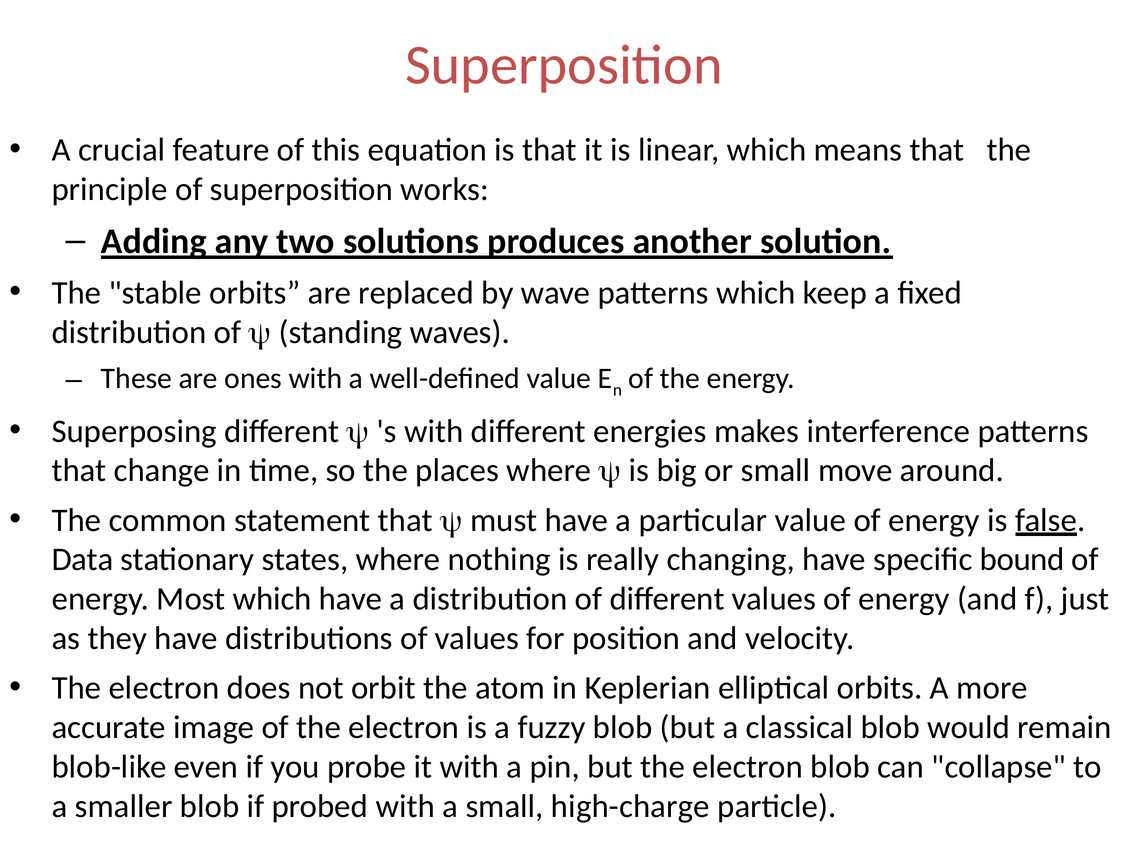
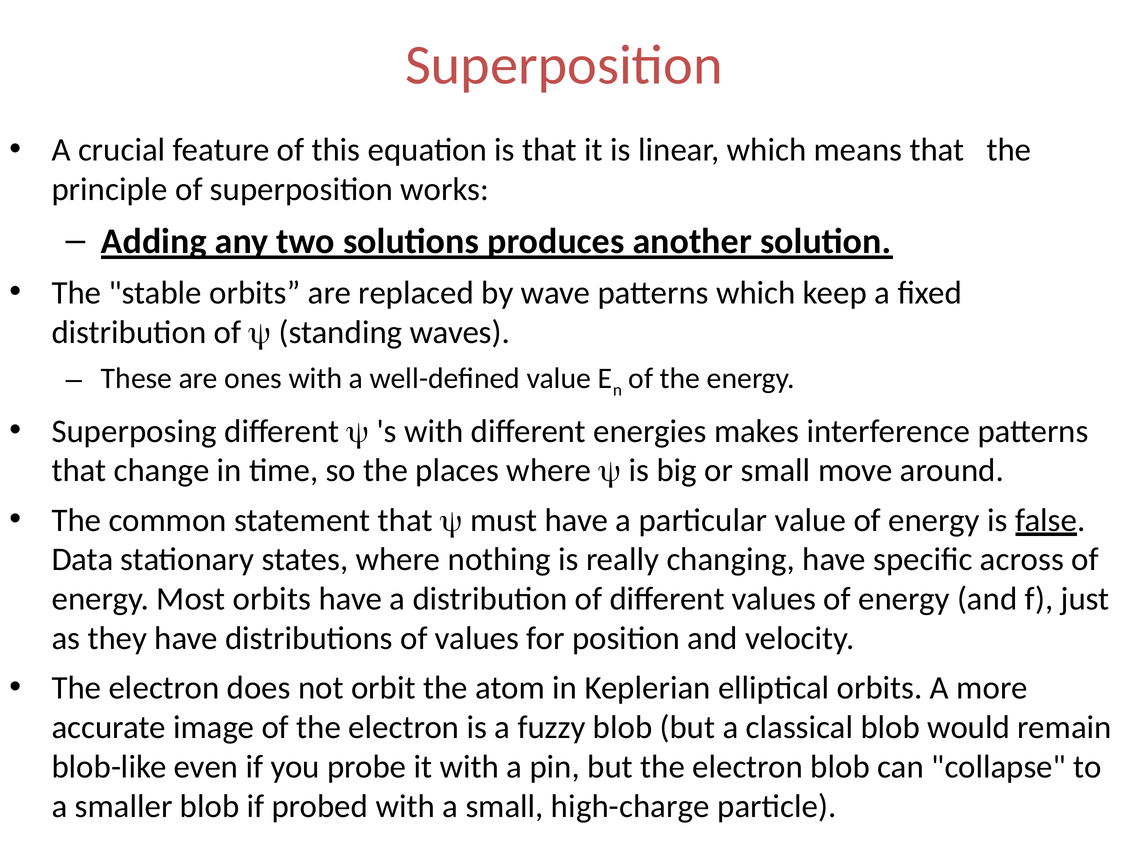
bound: bound -> across (1022, 560)
Most which: which -> orbits (272, 599)
